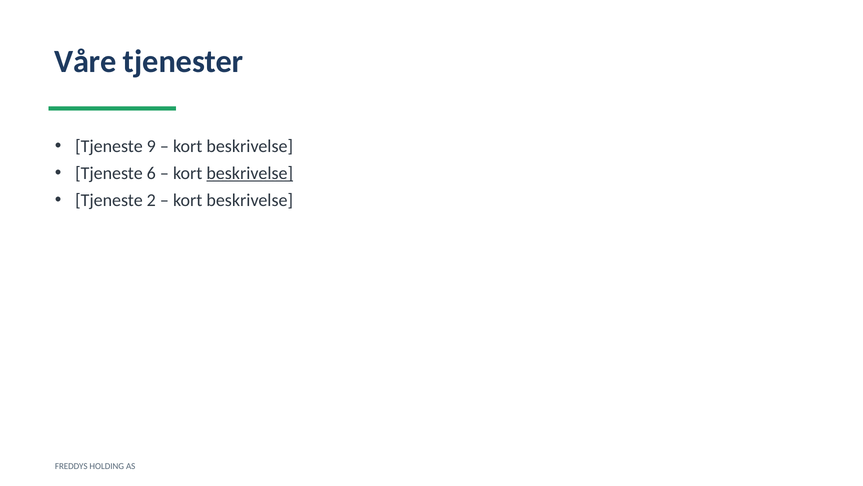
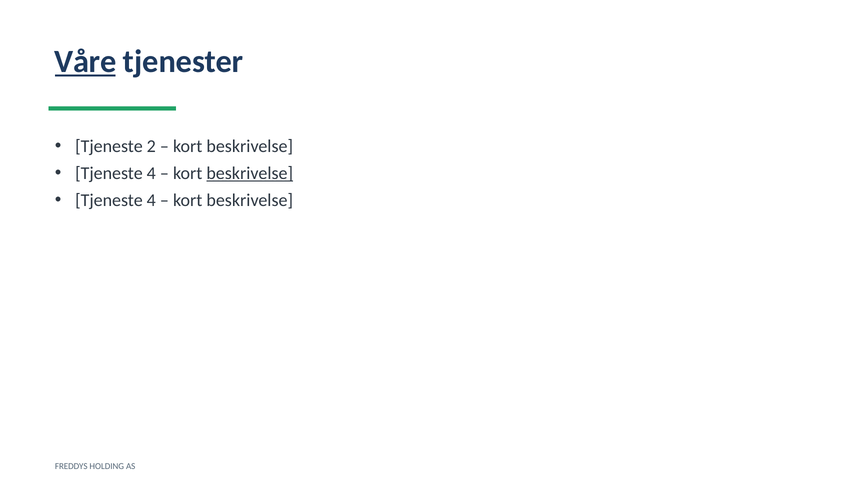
Våre underline: none -> present (85, 62)
9: 9 -> 2 (151, 146)
6: 6 -> 4 (151, 173)
2: 2 -> 4 (151, 200)
